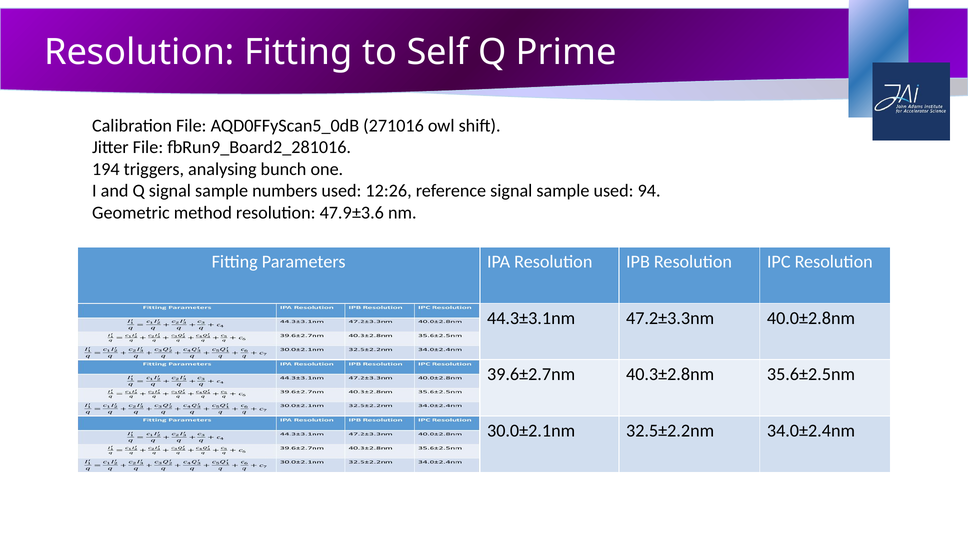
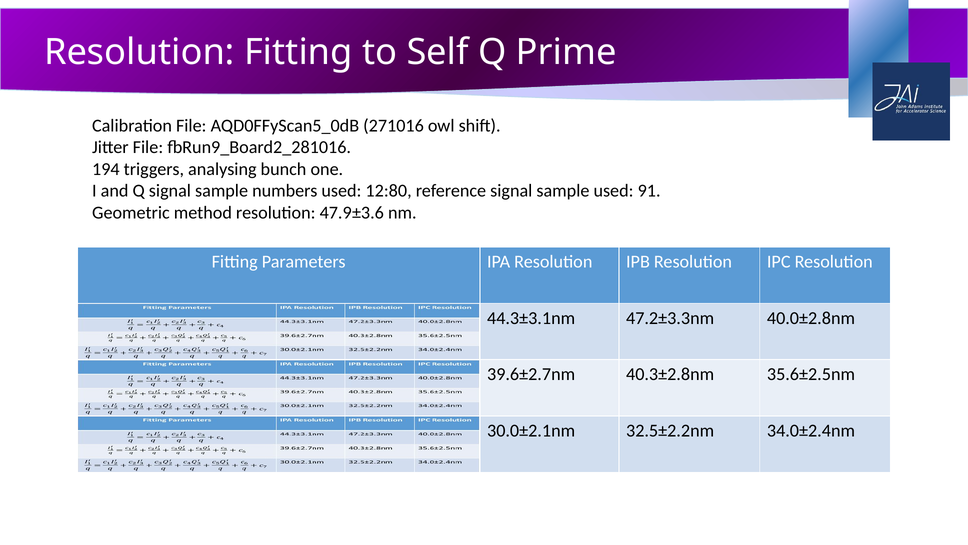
12:26: 12:26 -> 12:80 (389, 191)
94: 94 -> 91 (649, 191)
